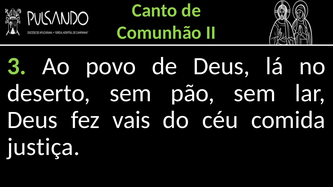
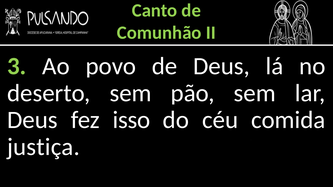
vais: vais -> isso (131, 120)
